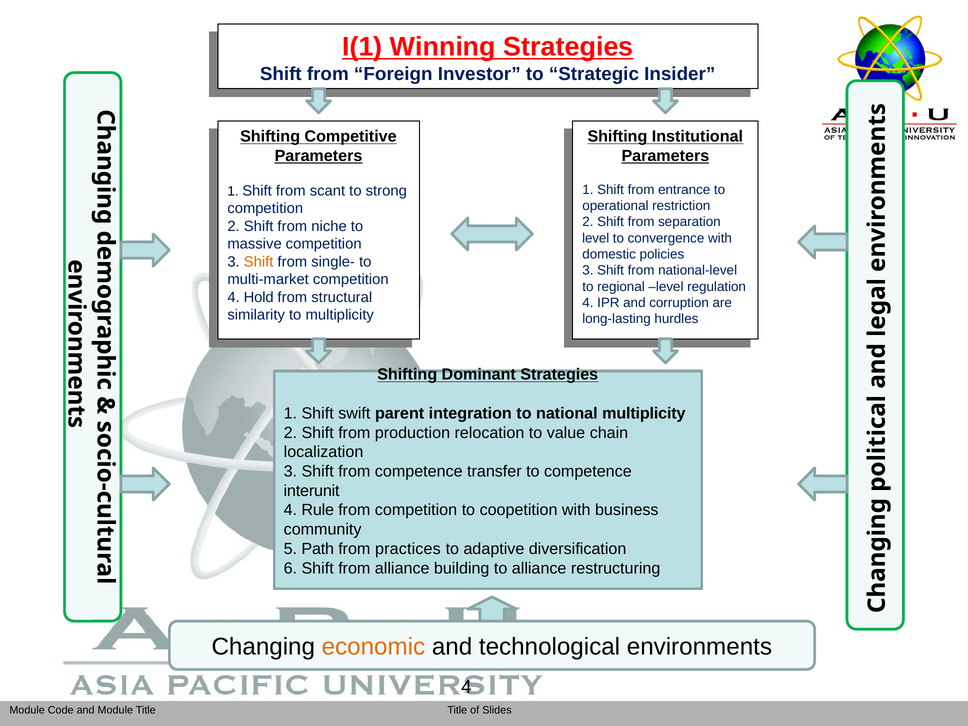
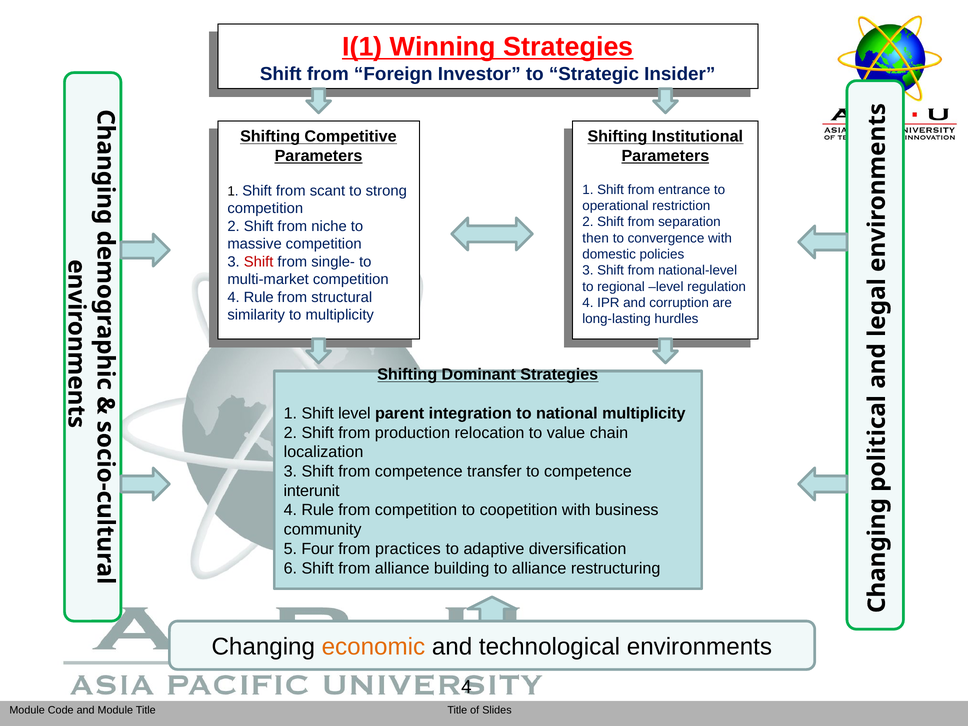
level: level -> then (596, 238)
Shift colour: orange -> red (259, 262)
Hold: Hold -> Rule (259, 297)
Shift swift: swift -> level (354, 413)
Path: Path -> Four (318, 549)
